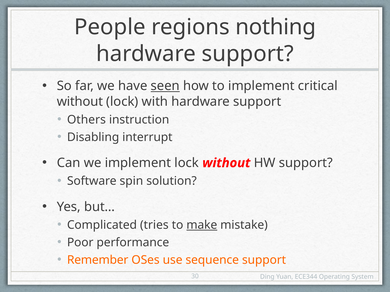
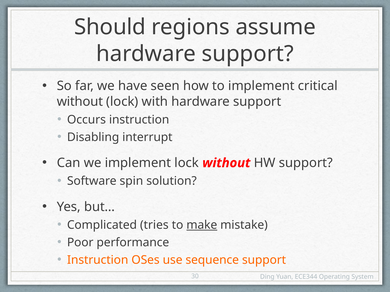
People: People -> Should (110, 27)
nothing: nothing -> assume (276, 27)
seen underline: present -> none (165, 86)
Others: Others -> Occurs (86, 120)
Remember: Remember -> Instruction (98, 260)
